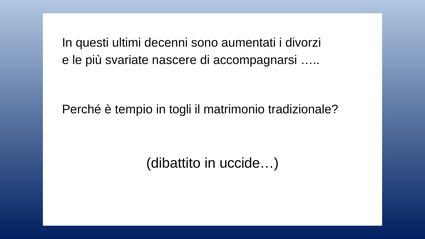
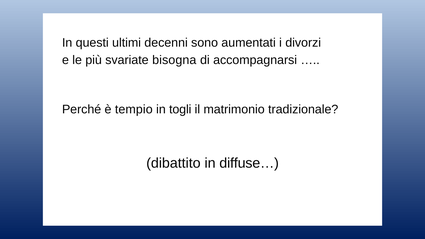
nascere: nascere -> bisogna (174, 60)
uccide…: uccide… -> diffuse… (249, 163)
